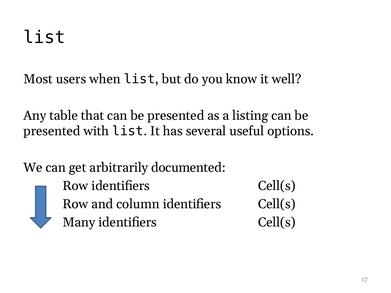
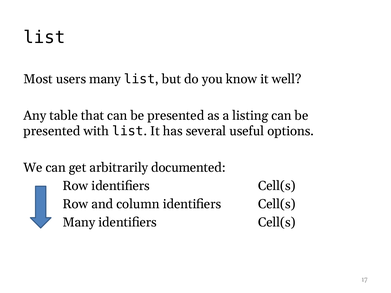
users when: when -> many (105, 79)
